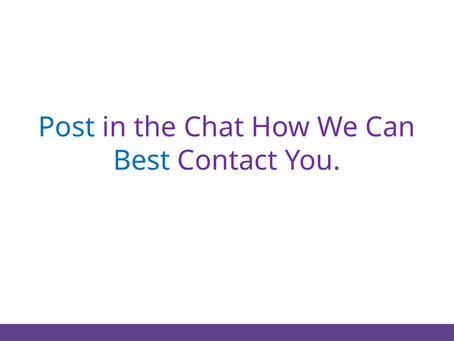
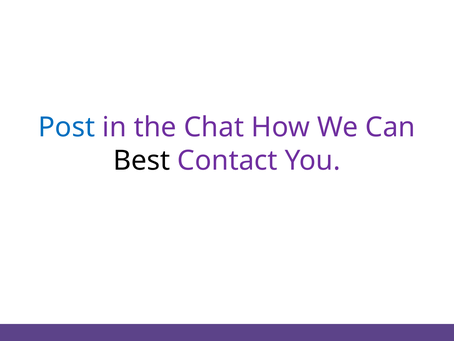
Best colour: blue -> black (142, 160)
